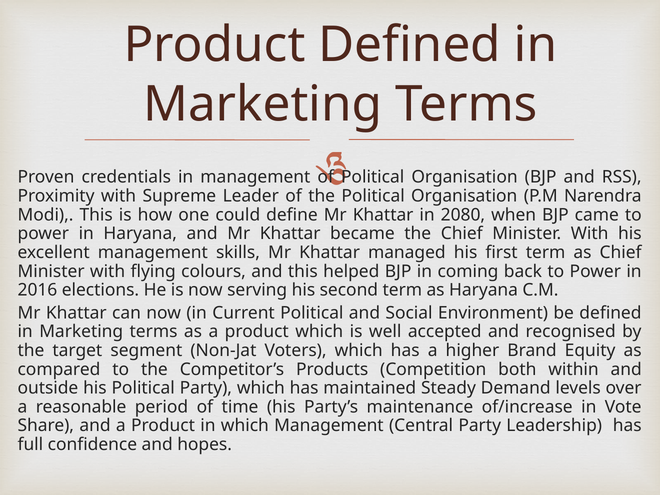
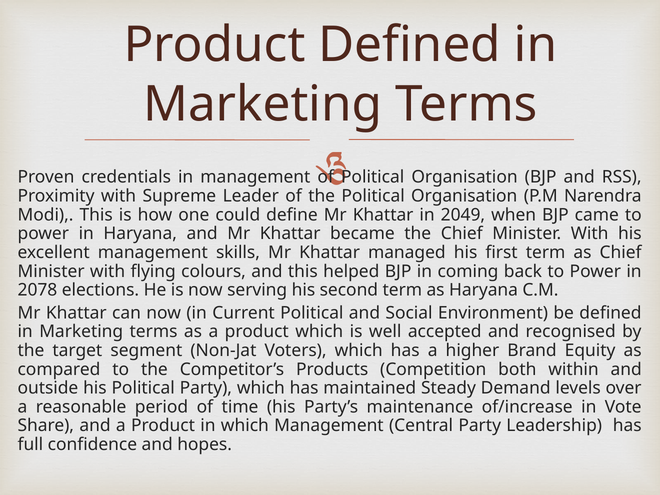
2080: 2080 -> 2049 (463, 215)
2016: 2016 -> 2078 (37, 290)
